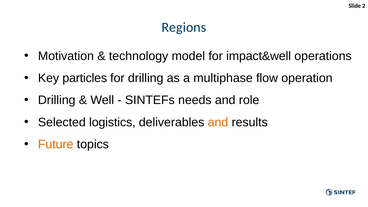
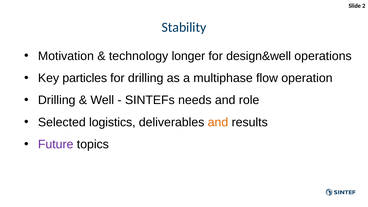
Regions: Regions -> Stability (184, 27)
model: model -> longer (188, 56)
impact&well: impact&well -> design&well (259, 56)
Future colour: orange -> purple (56, 144)
